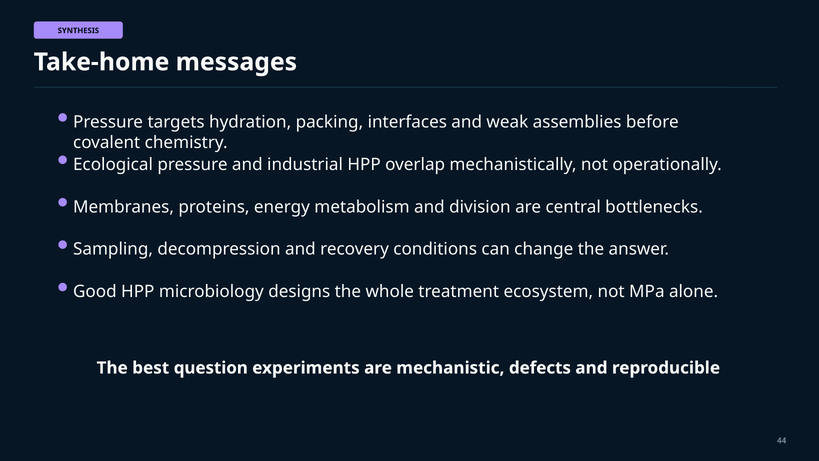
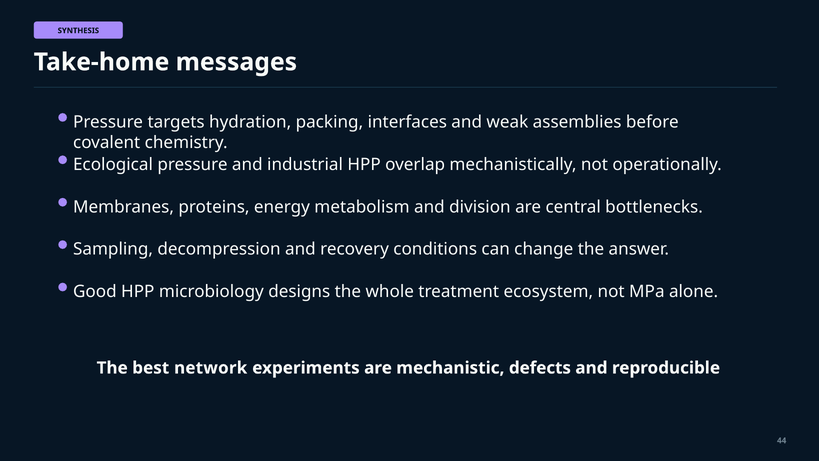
question: question -> network (211, 368)
